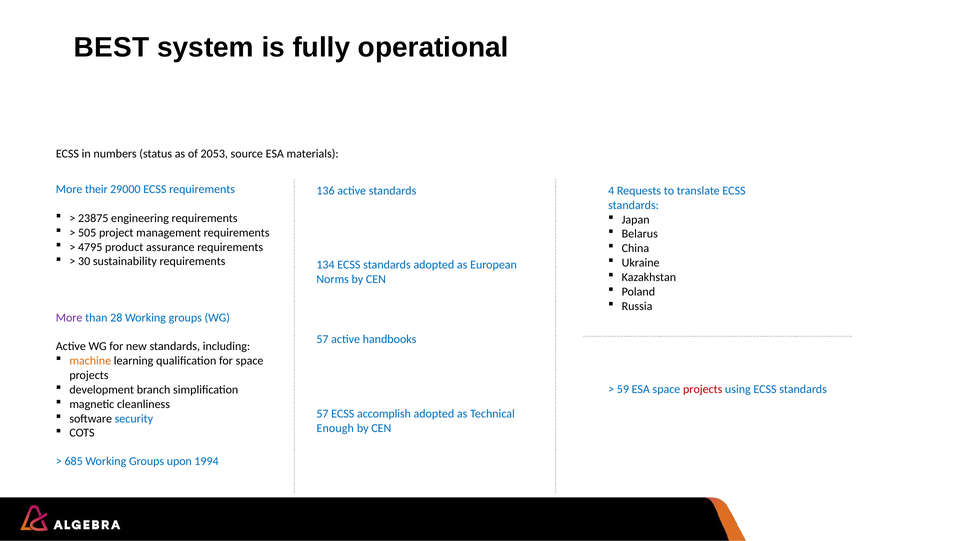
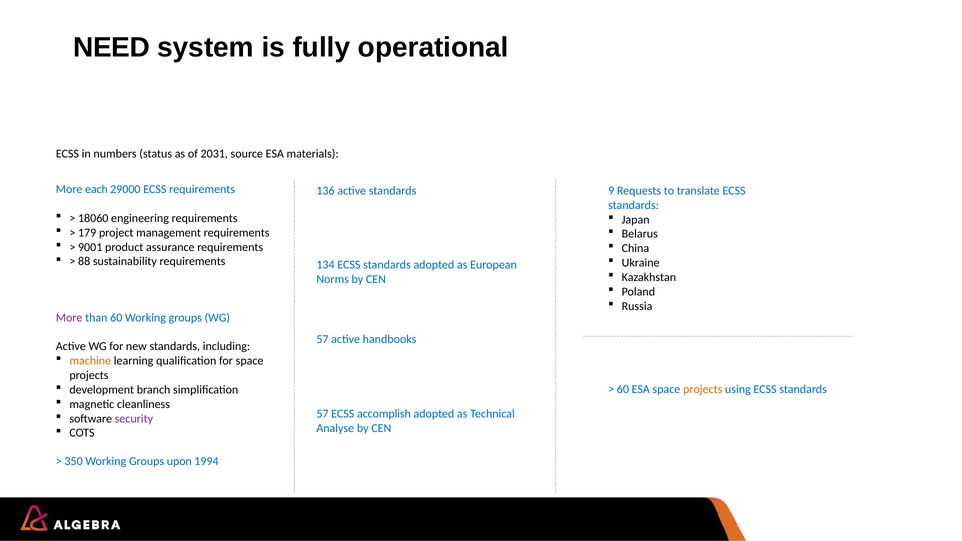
BEST: BEST -> NEED (112, 47)
2053: 2053 -> 2031 (214, 154)
their: their -> each (96, 189)
4: 4 -> 9 (611, 191)
23875: 23875 -> 18060 (93, 218)
505: 505 -> 179 (87, 233)
4795: 4795 -> 9001 (90, 247)
30: 30 -> 88 (84, 262)
than 28: 28 -> 60 (116, 318)
59: 59 -> 60 (623, 390)
projects colour: red -> orange (703, 390)
security colour: blue -> purple (134, 419)
Enough: Enough -> Analyse (335, 428)
685: 685 -> 350 (74, 461)
